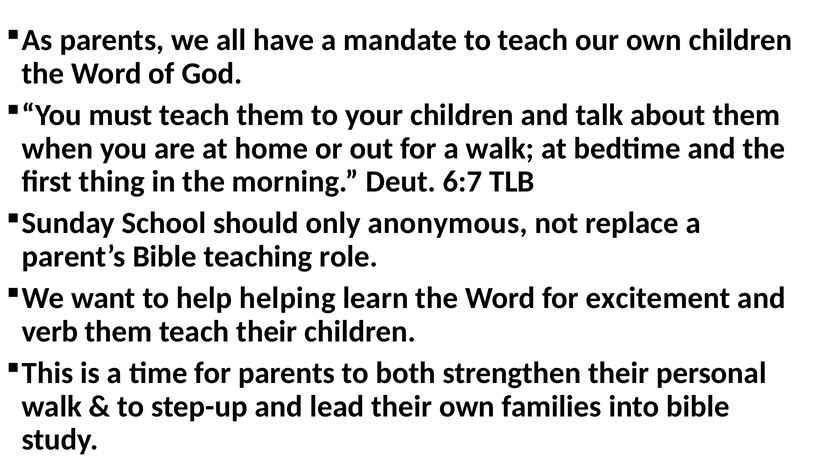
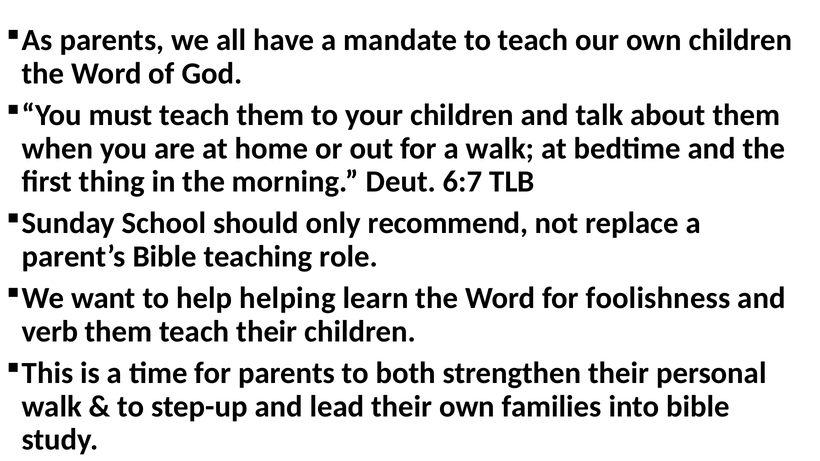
anonymous: anonymous -> recommend (448, 223)
excitement: excitement -> foolishness (658, 298)
